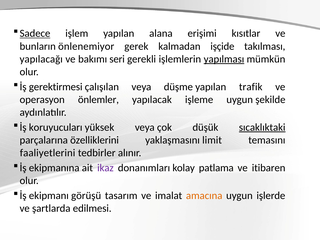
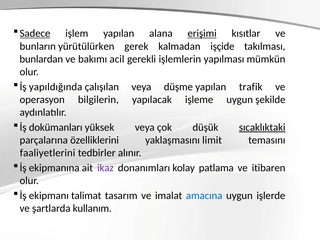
erişimi underline: none -> present (202, 33)
önlenemiyor: önlenemiyor -> yürütülürken (86, 46)
yapılacağı: yapılacağı -> bunlardan (41, 59)
seri: seri -> acil (117, 59)
yapılması underline: present -> none (224, 59)
gerektirmesi: gerektirmesi -> yapıldığında (56, 87)
önlemler: önlemler -> bilgilerin (98, 100)
koruyucuları: koruyucuları -> dokümanları (56, 127)
görüşü: görüşü -> talimat (86, 196)
amacına colour: orange -> blue (204, 196)
edilmesi: edilmesi -> kullanım (92, 208)
